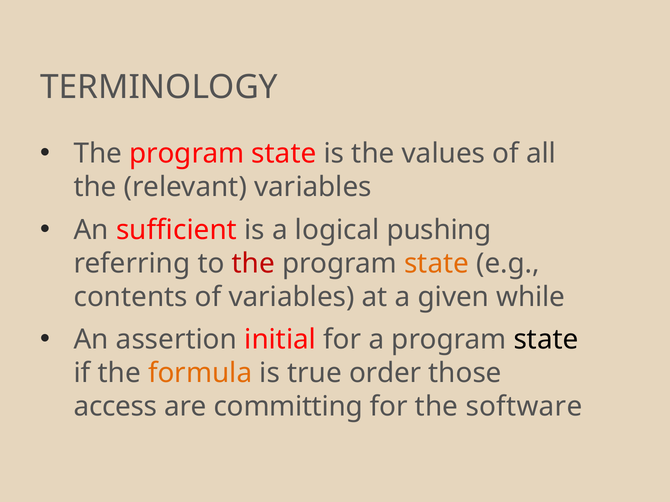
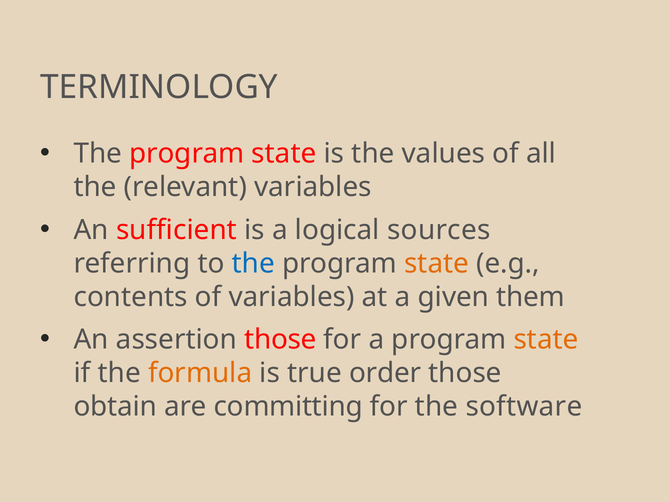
pushing: pushing -> sources (439, 230)
the colour: red -> blue (253, 264)
while: while -> them (531, 297)
assertion initial: initial -> those (280, 340)
state colour: black -> orange (546, 340)
access: access -> obtain (115, 407)
